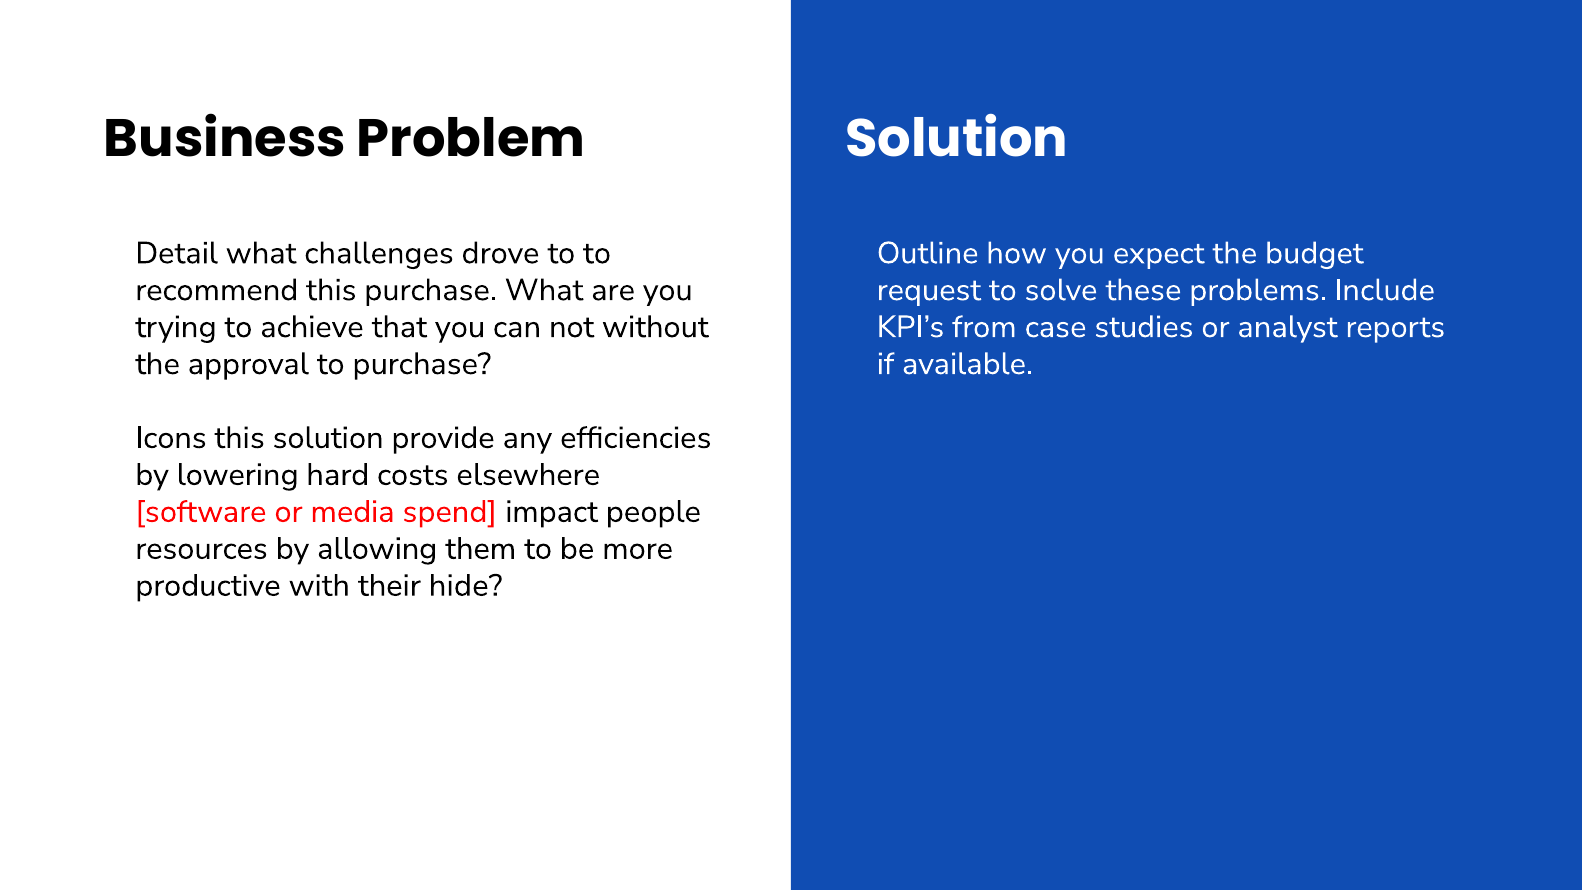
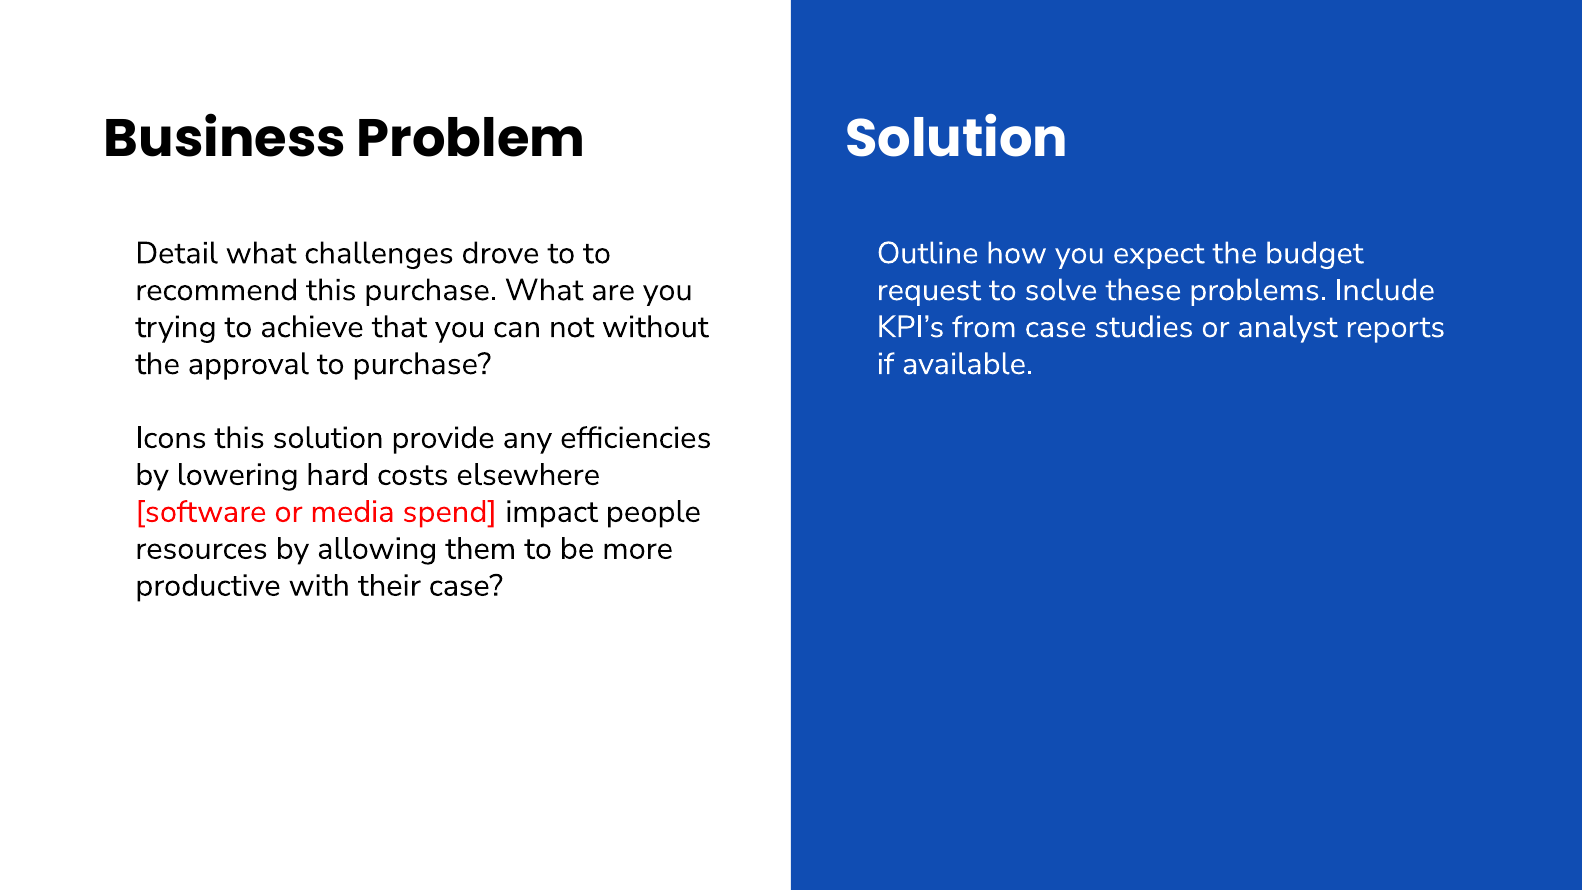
their hide: hide -> case (466, 586)
